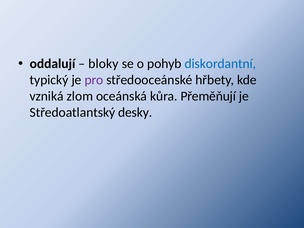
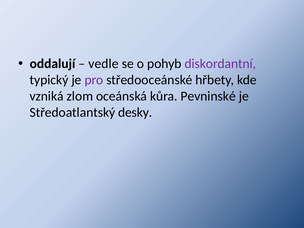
bloky: bloky -> vedle (103, 64)
diskordantní colour: blue -> purple (220, 64)
Přeměňují: Přeměňují -> Pevninské (208, 96)
